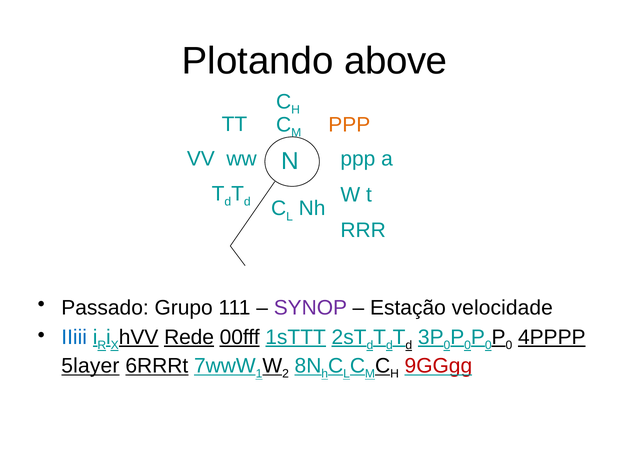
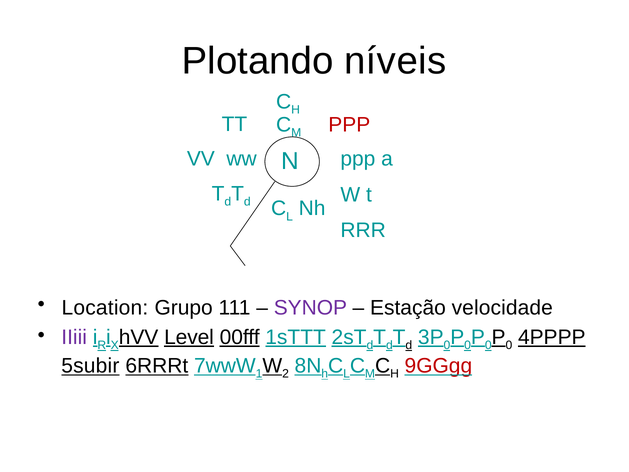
above: above -> níveis (395, 61)
PPP colour: orange -> red (349, 125)
Passado: Passado -> Location (105, 308)
IIiii colour: blue -> purple (74, 337)
Rede: Rede -> Level (189, 337)
5layer: 5layer -> 5subir (90, 366)
